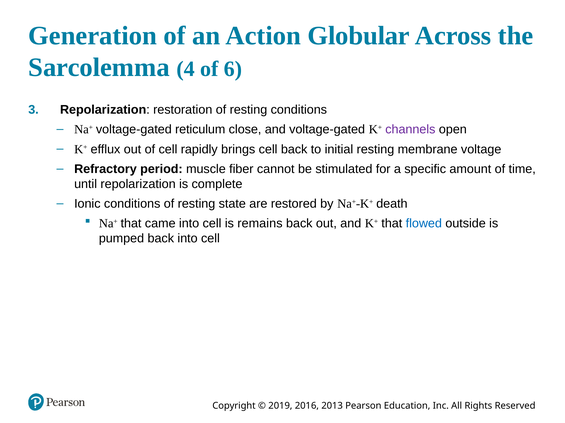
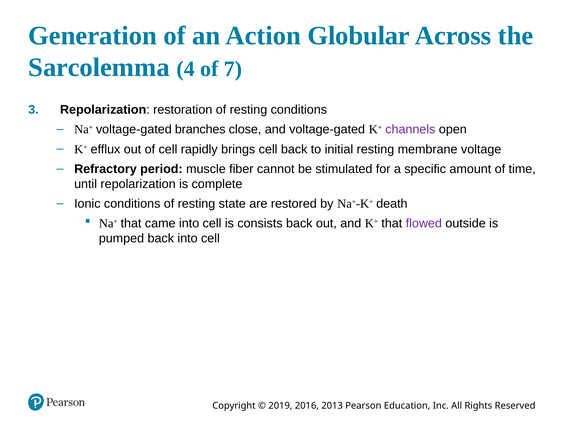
6: 6 -> 7 (233, 69)
reticulum: reticulum -> branches (200, 130)
remains: remains -> consists (260, 224)
flowed colour: blue -> purple (424, 224)
